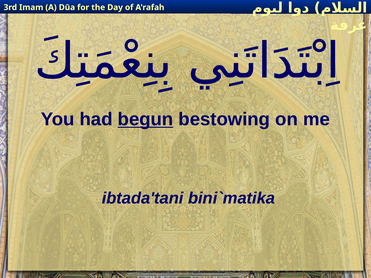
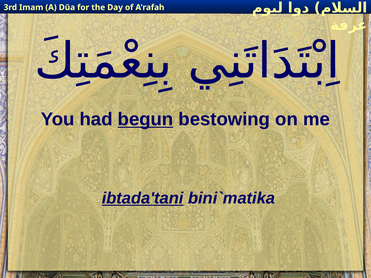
ibtada'tani underline: none -> present (143, 198)
